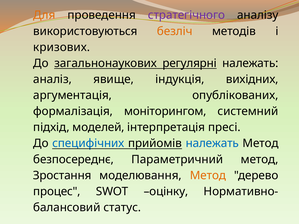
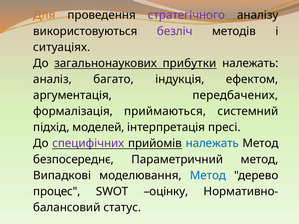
безліч colour: orange -> purple (175, 31)
кризових: кризових -> ситуаціях (62, 47)
регулярні: регулярні -> прибутки (190, 63)
явище: явище -> багато (114, 79)
вихідних: вихідних -> ефектом (252, 79)
опублікованих: опублікованих -> передбачених (235, 95)
моніторингом: моніторингом -> приймаються (165, 111)
специфічних colour: blue -> purple (88, 144)
Зростання: Зростання -> Випадкові (62, 176)
Метод colour: orange -> blue (208, 176)
